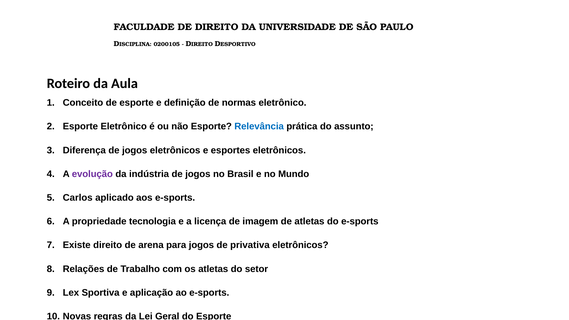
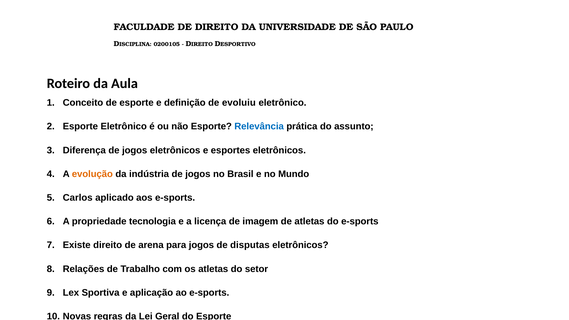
normas: normas -> evoluiu (239, 103)
evolução colour: purple -> orange (92, 174)
privativa: privativa -> disputas (250, 245)
